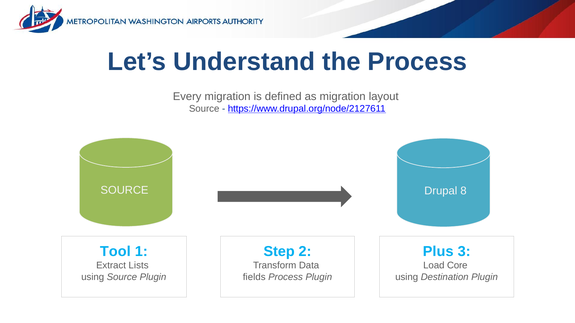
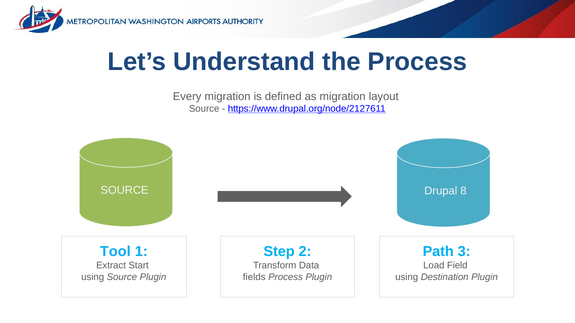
Plus: Plus -> Path (438, 252)
Lists: Lists -> Start (139, 266)
Core: Core -> Field (457, 266)
